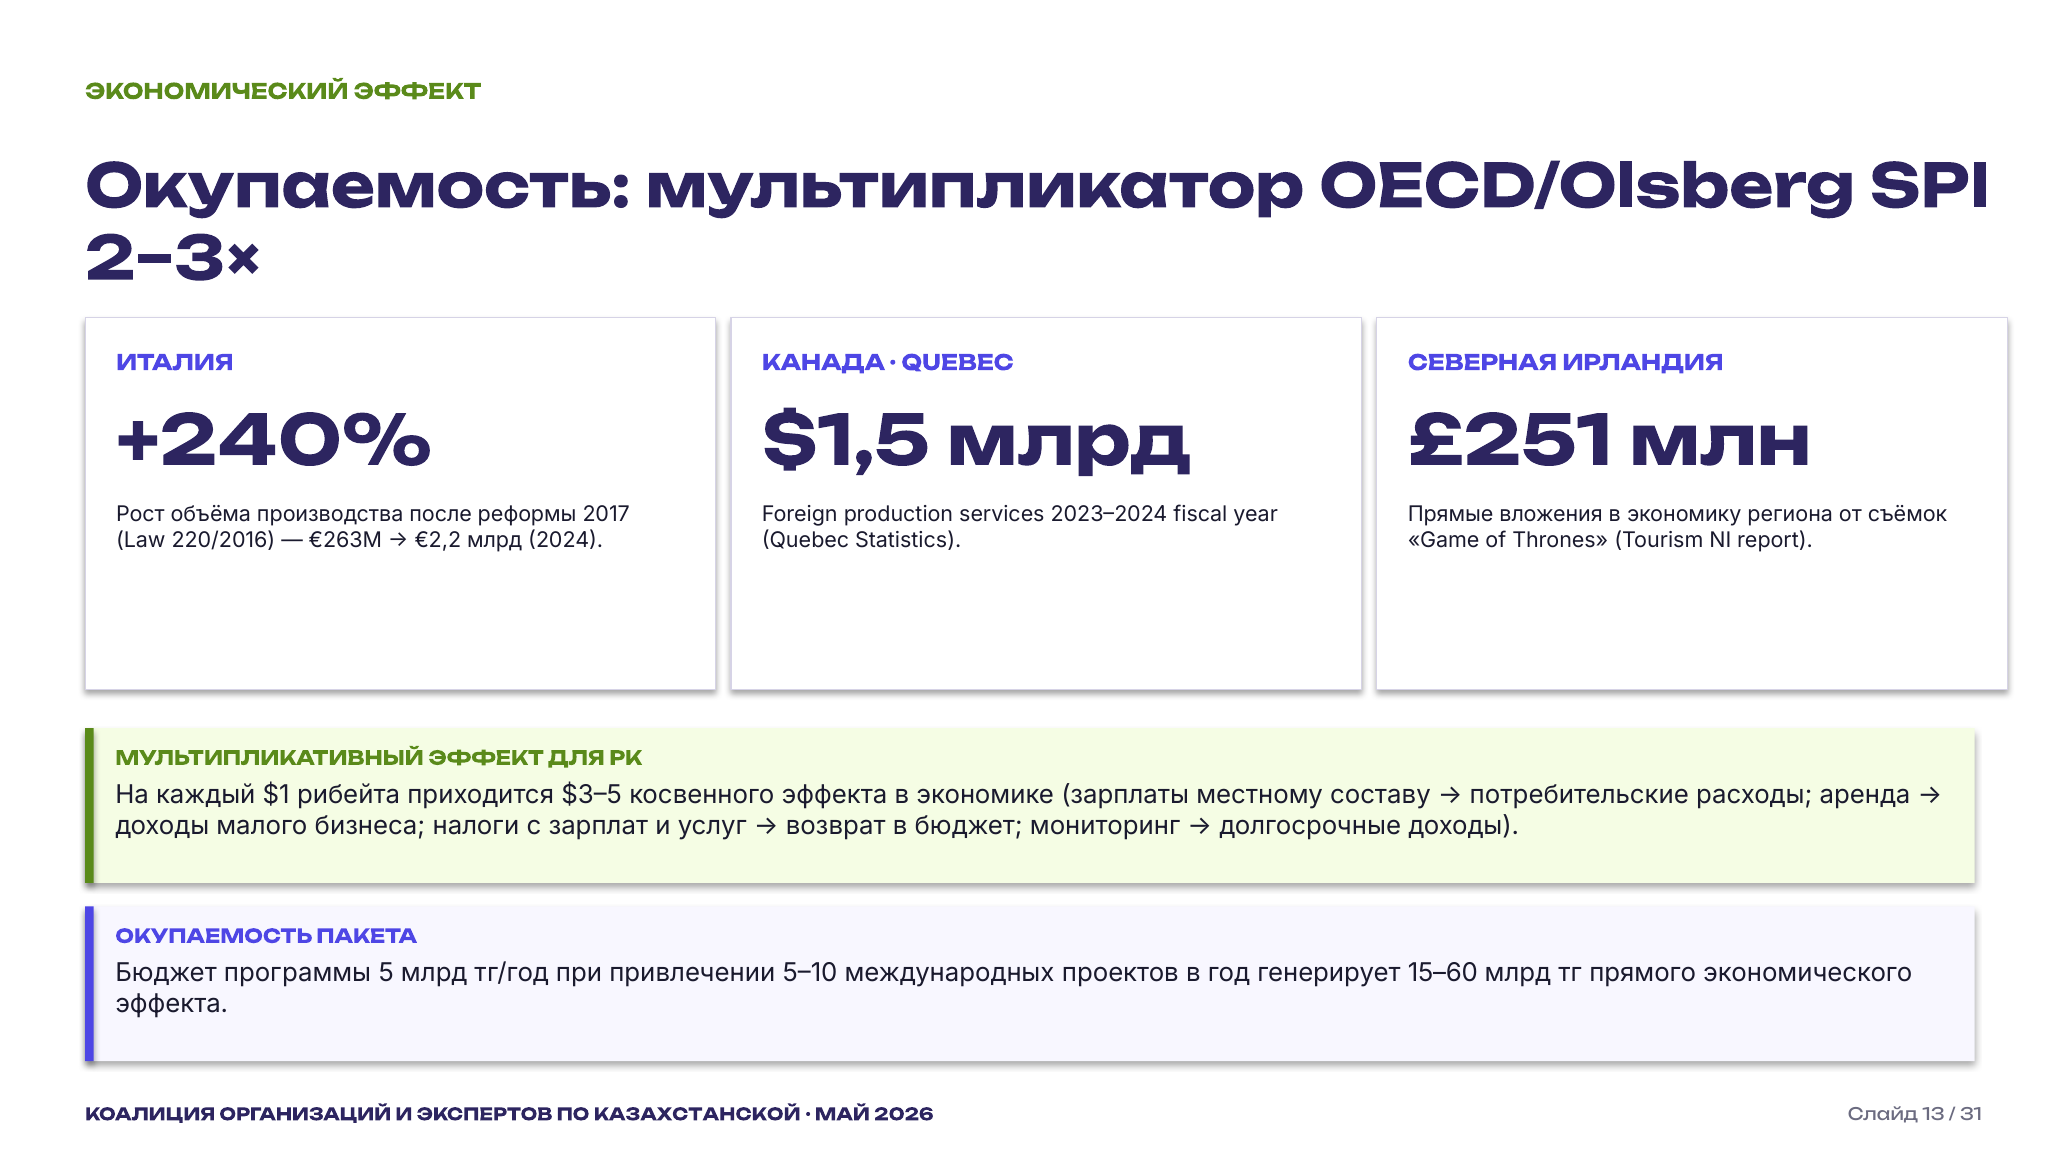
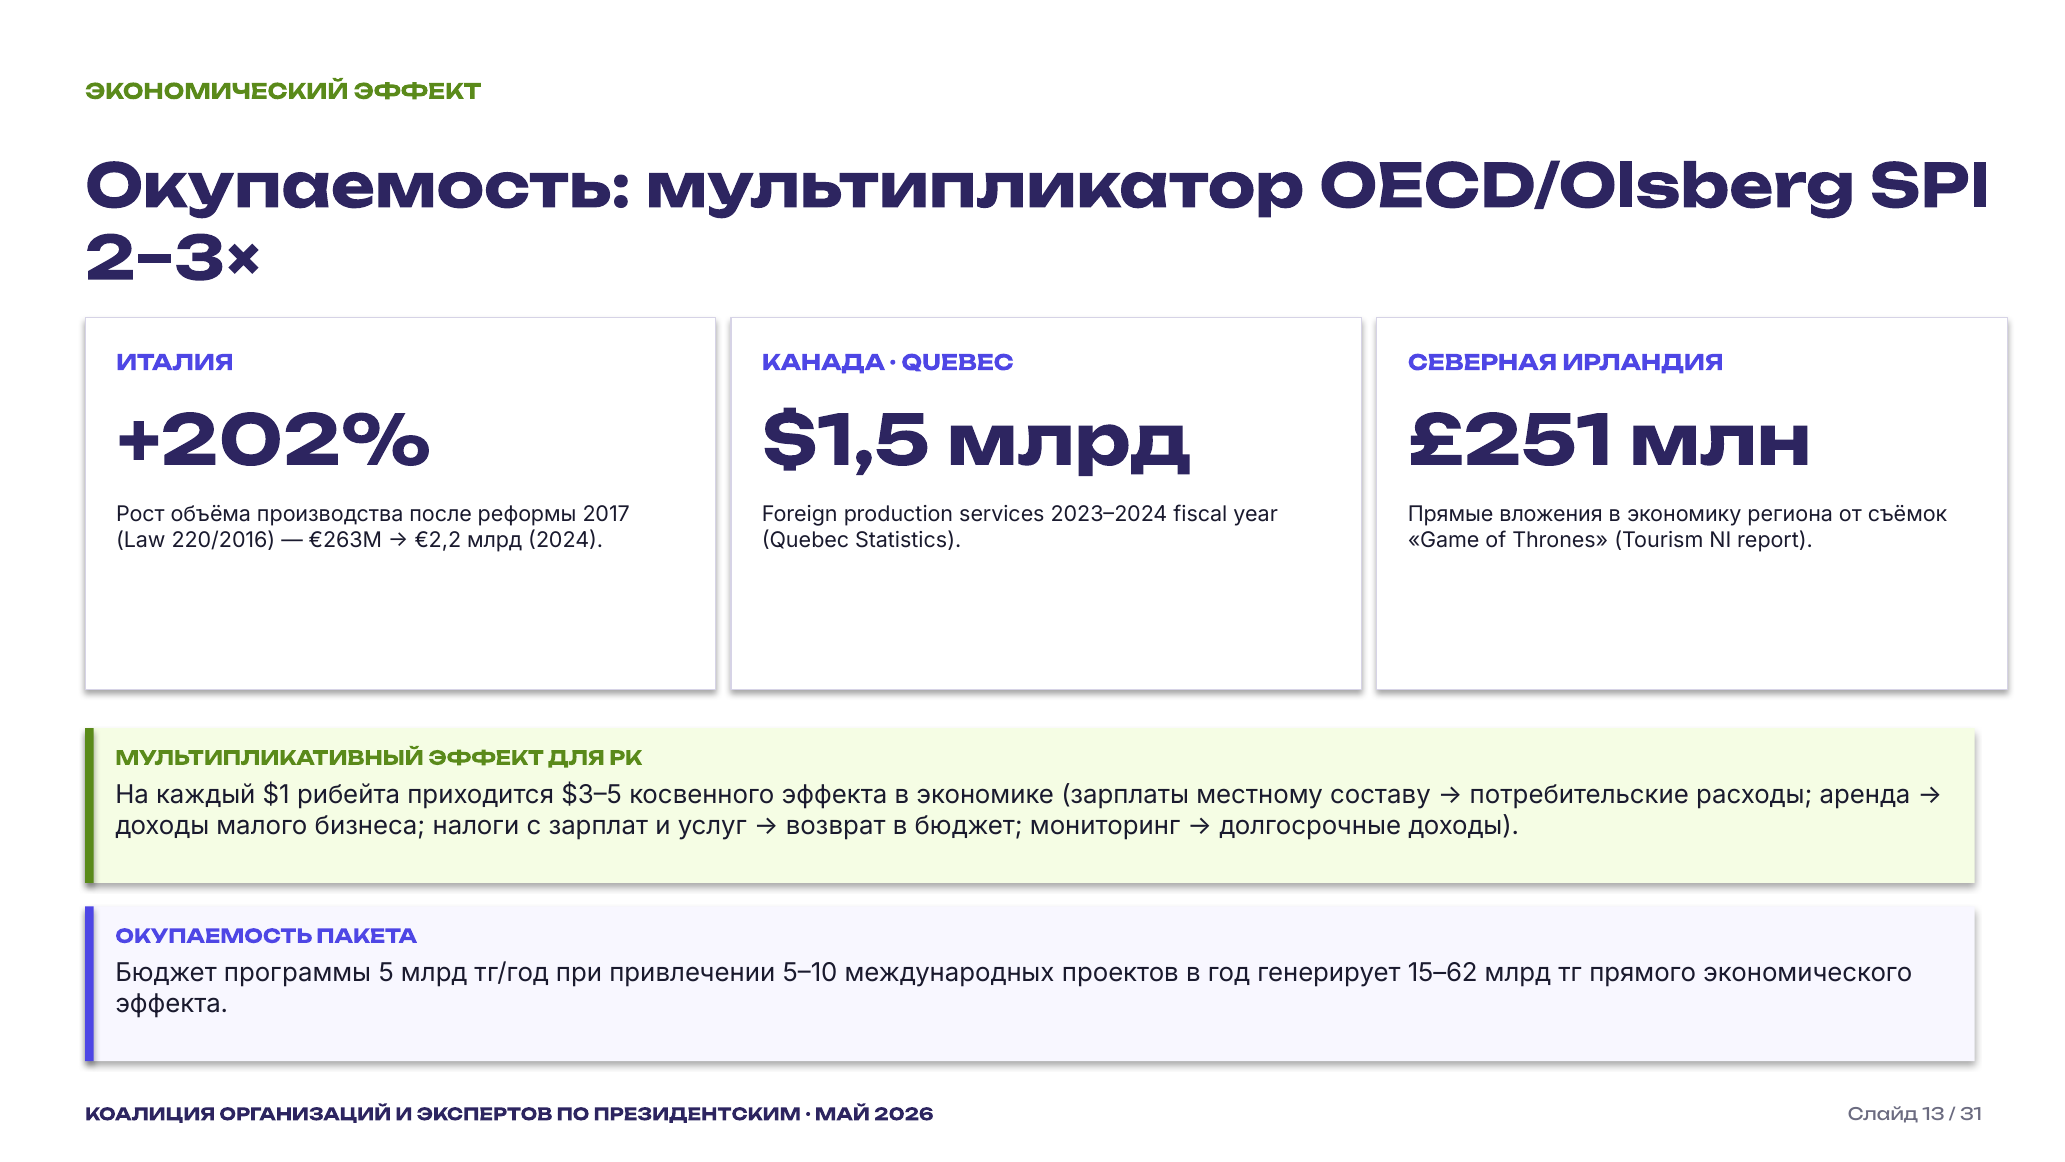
+240%: +240% -> +202% (274, 442)
15–60: 15–60 -> 15–62 (1443, 972)
КАЗАХСТАНСКОЙ: КАЗАХСТАНСКОЙ -> ПРЕЗИДЕНТСКИМ (697, 1114)
